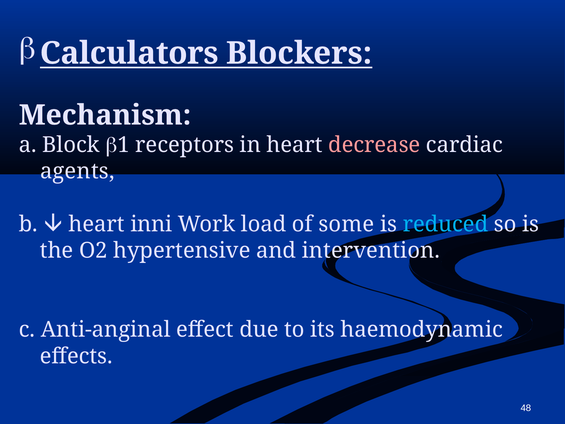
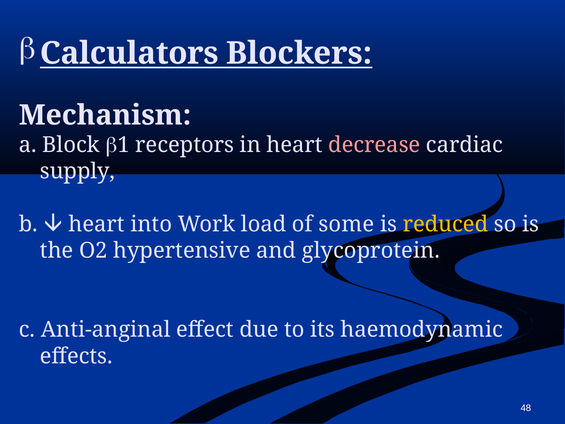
agents: agents -> supply (77, 171)
inni: inni -> into (151, 224)
reduced colour: light blue -> yellow (445, 224)
intervention: intervention -> glycoprotein (371, 250)
